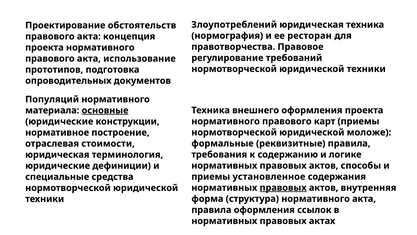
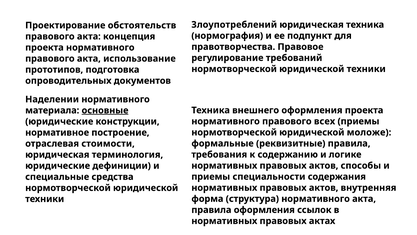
ресторан: ресторан -> подпункт (310, 36)
Популяций: Популяций -> Наделении (52, 99)
карт: карт -> всех (325, 121)
установленное: установленное -> специальности (269, 176)
правовых underline: present -> none (283, 187)
